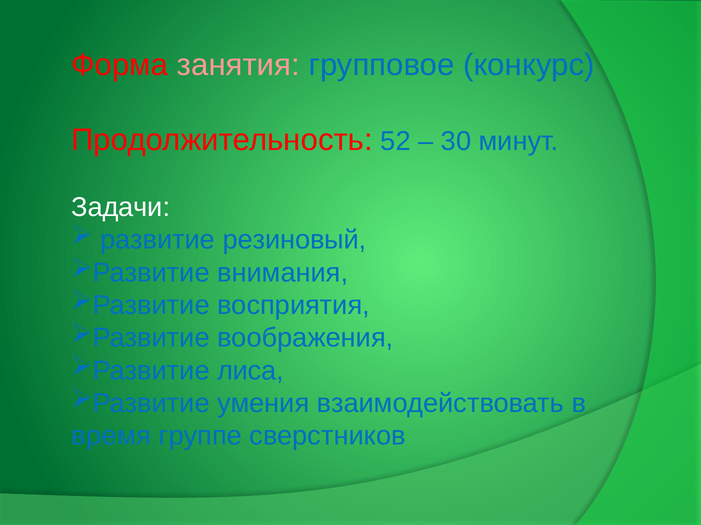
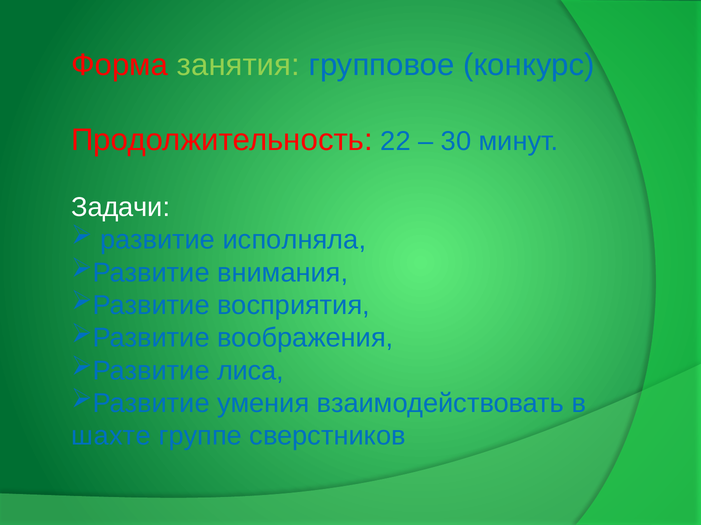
занятия colour: pink -> light green (238, 65)
52: 52 -> 22 (396, 141)
резиновый: резиновый -> исполняла (294, 240)
время: время -> шахте (111, 437)
